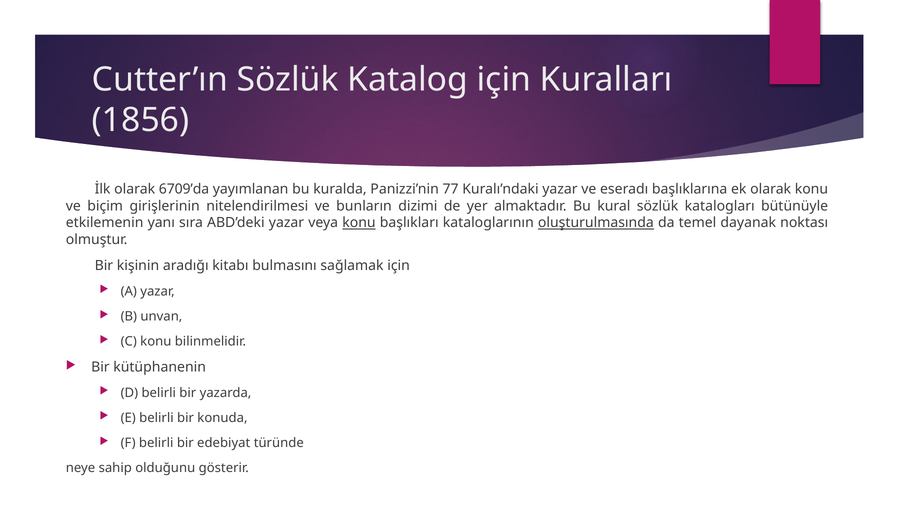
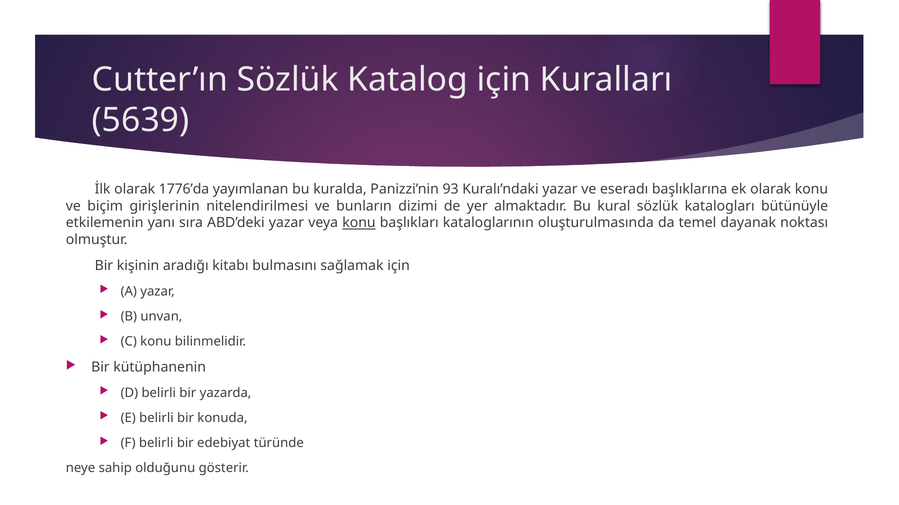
1856: 1856 -> 5639 (141, 120)
6709’da: 6709’da -> 1776’da (184, 189)
77: 77 -> 93 (451, 189)
oluşturulmasında underline: present -> none (596, 223)
